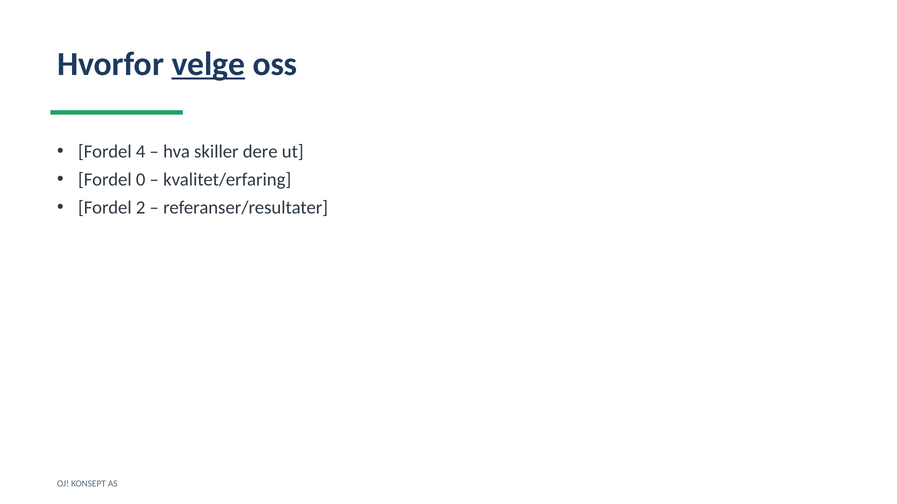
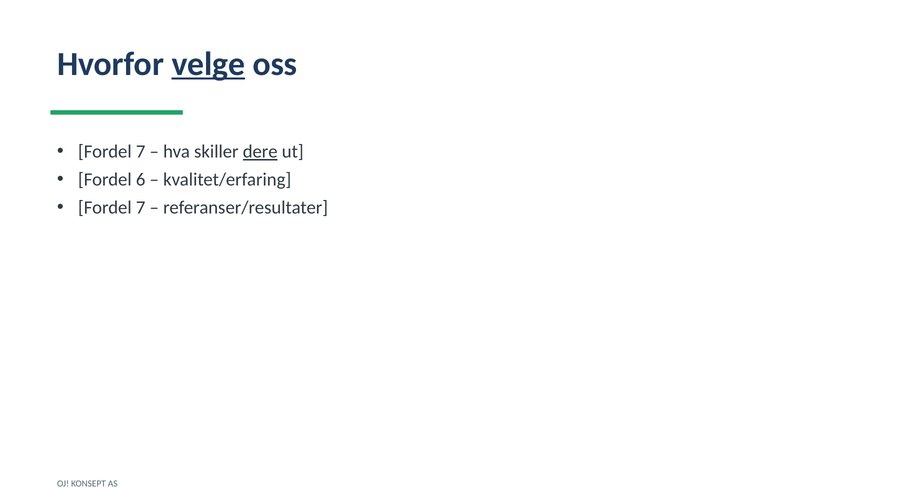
4: 4 -> 7 (141, 152)
dere underline: none -> present (260, 152)
0: 0 -> 6 (141, 180)
2: 2 -> 7 (141, 208)
